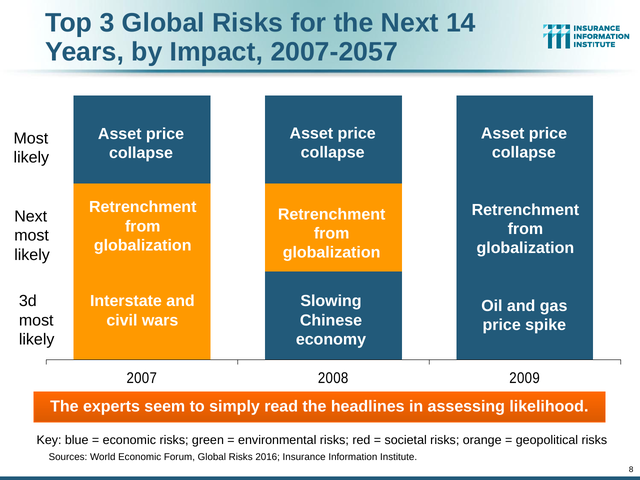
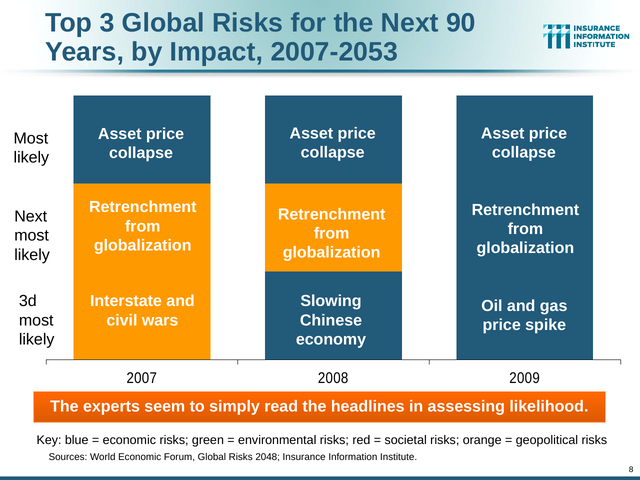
14: 14 -> 90 (461, 23)
2007-2057: 2007-2057 -> 2007-2053 (334, 52)
2016: 2016 -> 2048 (268, 457)
